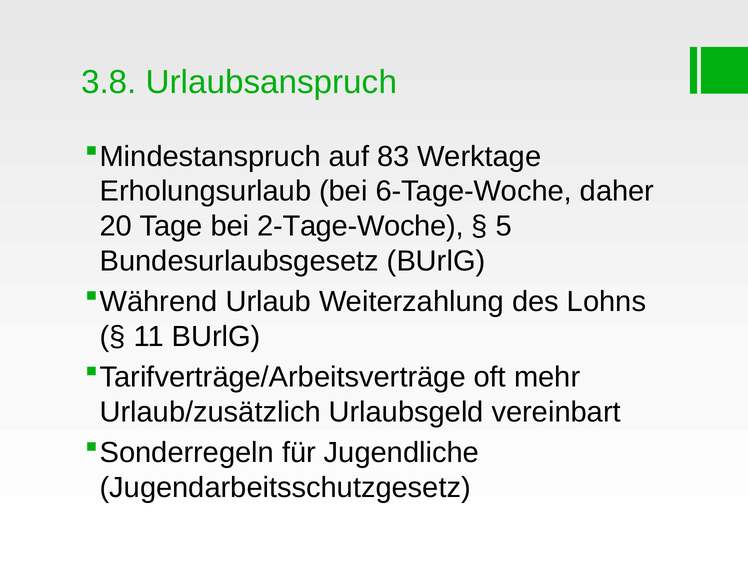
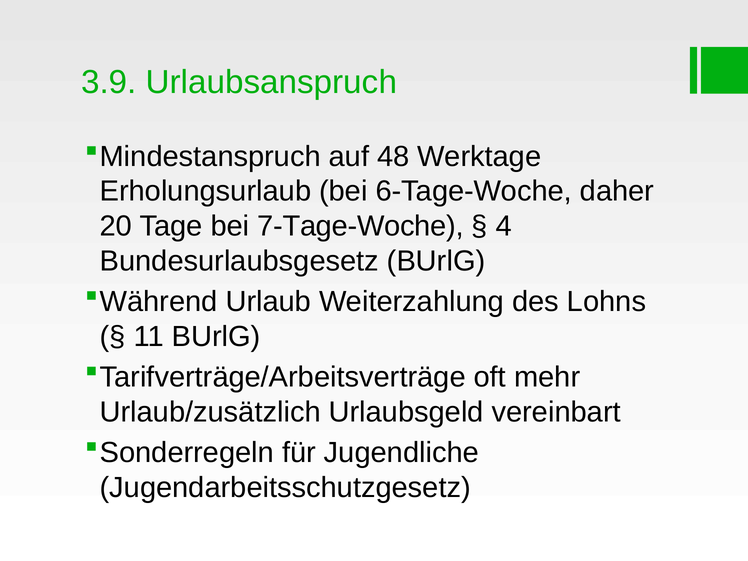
3.8: 3.8 -> 3.9 (109, 82)
83: 83 -> 48 (393, 156)
2-Tage-Woche: 2-Tage-Woche -> 7-Tage-Woche (360, 226)
5: 5 -> 4 (504, 226)
